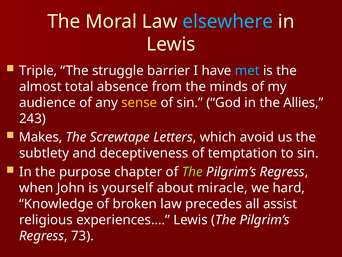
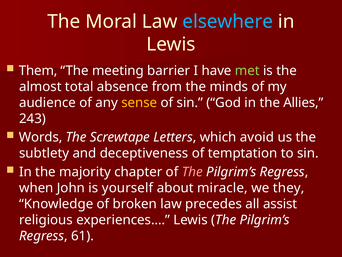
Triple: Triple -> Them (38, 70)
struggle: struggle -> meeting (118, 70)
met colour: light blue -> light green (247, 70)
Makes: Makes -> Words (41, 137)
purpose: purpose -> majority (85, 172)
The colour: light green -> pink (192, 172)
hard: hard -> they (289, 188)
73: 73 -> 61 (82, 235)
